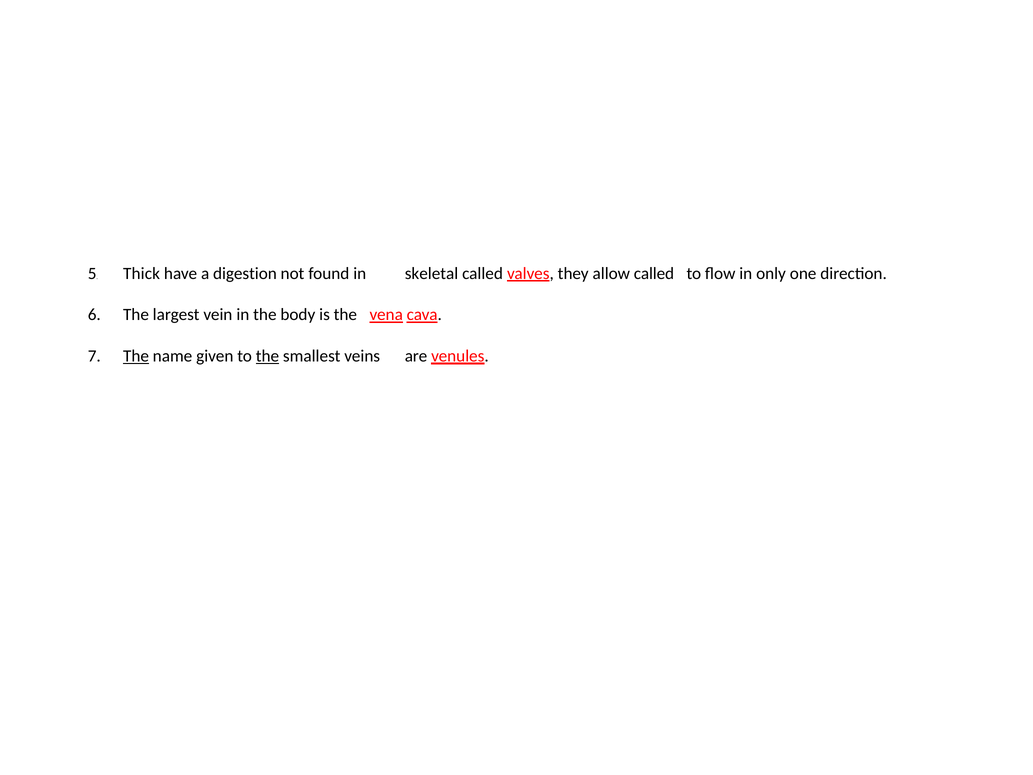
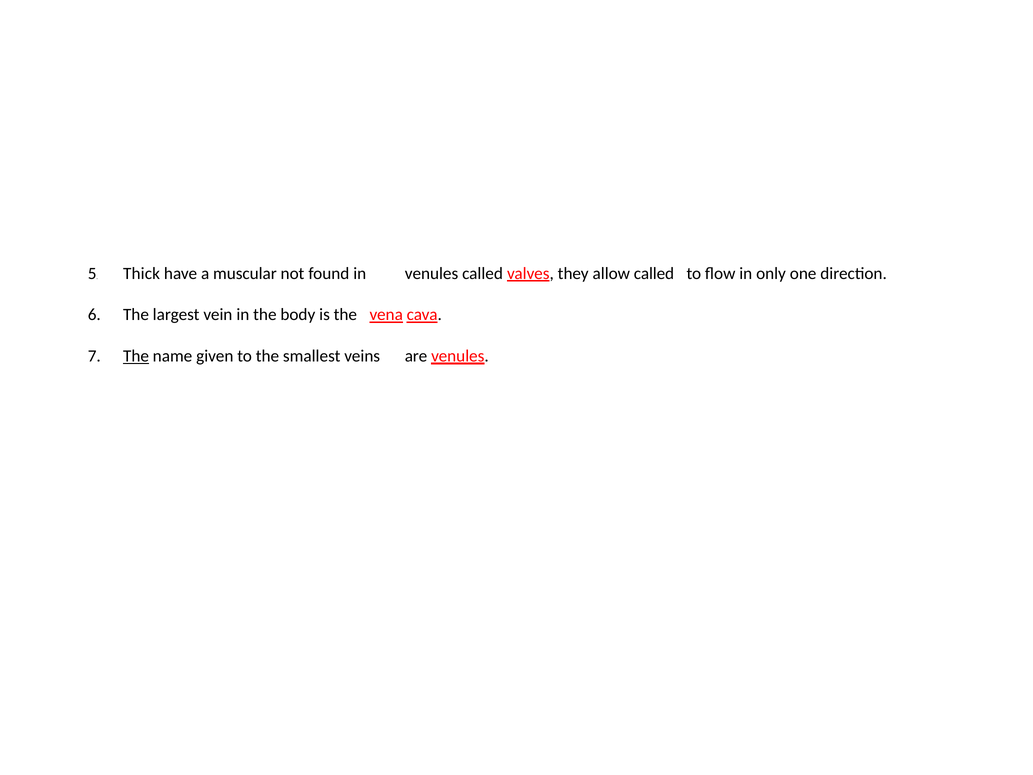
digestion: digestion -> muscular (245, 273)
in skeletal: skeletal -> venules (432, 273)
the underline: present -> none (267, 356)
